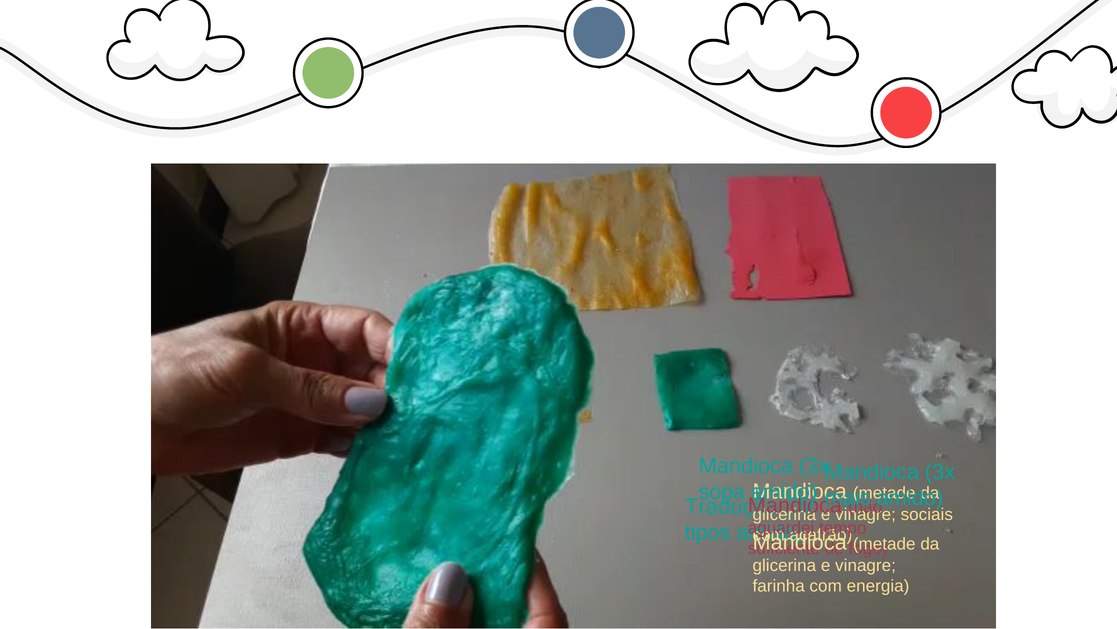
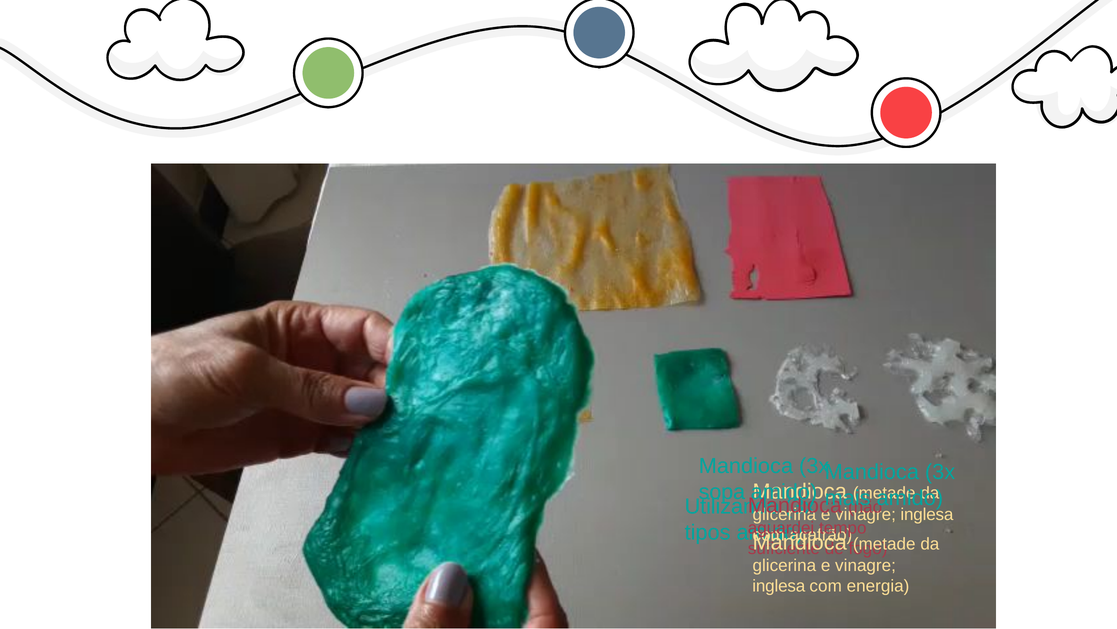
Tradução: Tradução -> Utilizando (732, 506)
sociais: sociais -> inglesa (927, 514)
farinha: farinha -> inglesa (779, 586)
